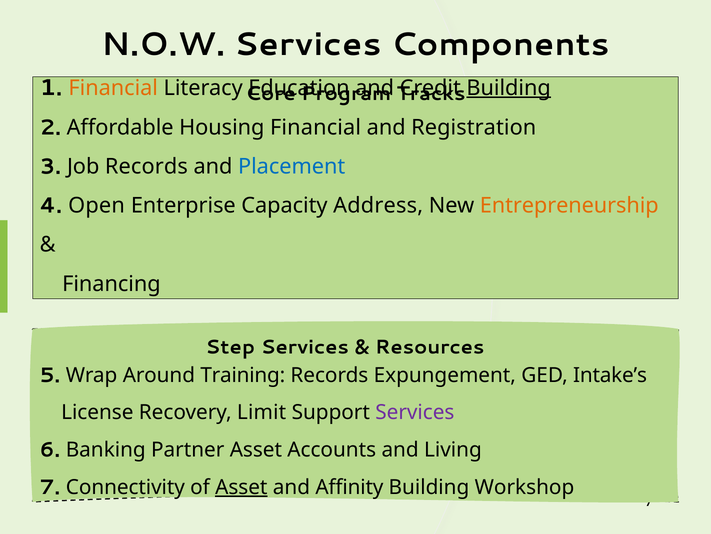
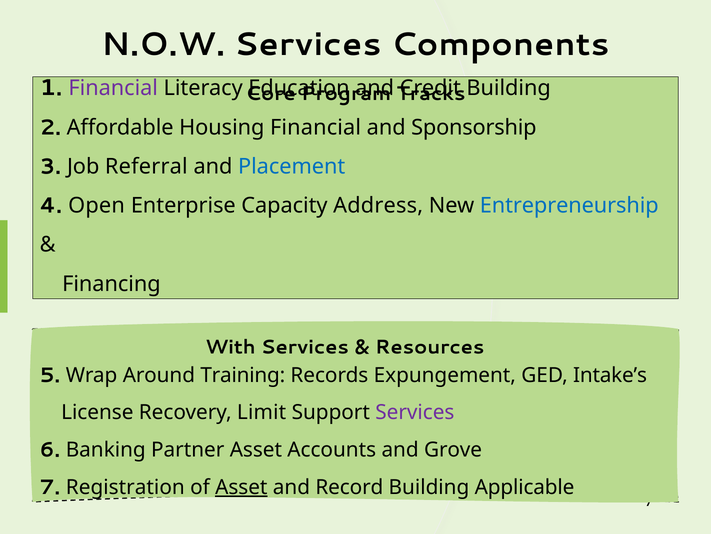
Financial colour: orange -> purple (113, 88)
Building underline: present -> none (509, 88)
Registration: Registration -> Sponsorship (474, 127)
Job Records: Records -> Referral (146, 166)
Entrepreneurship colour: orange -> blue (569, 205)
Step: Step -> With (230, 347)
Living: Living -> Grove (453, 449)
Connectivity: Connectivity -> Registration (125, 487)
Affinity: Affinity -> Record (349, 487)
Workshop: Workshop -> Applicable (525, 487)
